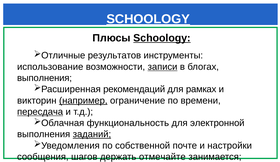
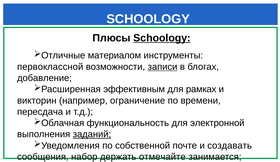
SCHOOLOGY underline: present -> none (148, 19)
результатов: результатов -> материалом (114, 55)
использование: использование -> первоклассной (50, 67)
выполнения: выполнения -> добавление (44, 78)
рекомендаций: рекомендаций -> эффективным (134, 89)
например underline: present -> none (83, 100)
пересдача underline: present -> none (40, 111)
настройки: настройки -> создавать (230, 145)
шагов: шагов -> набор (84, 156)
